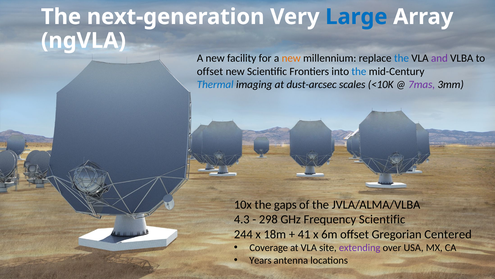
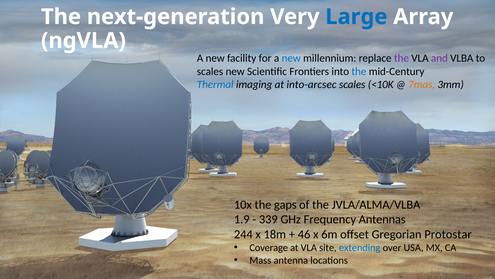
new colour: orange -> blue (291, 58)
the colour: blue -> purple (401, 58)
offset: offset -> scales (210, 71)
dust-arcsec: dust-arcsec -> into-arcsec (311, 84)
7mas colour: purple -> orange (422, 84)
4.3: 4.3 -> 1.9 (242, 219)
298: 298 -> 339 (268, 219)
Frequency Scientific: Scientific -> Antennas (382, 219)
41: 41 -> 46 (304, 234)
Centered: Centered -> Protostar (448, 234)
extending colour: purple -> blue (360, 247)
Years: Years -> Mass (260, 260)
